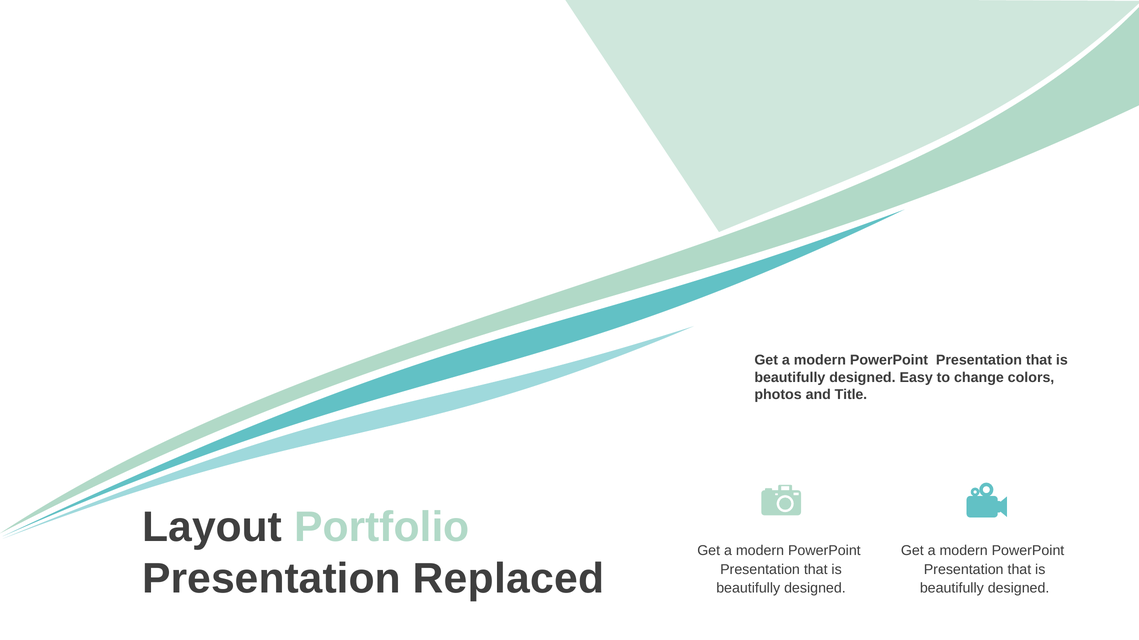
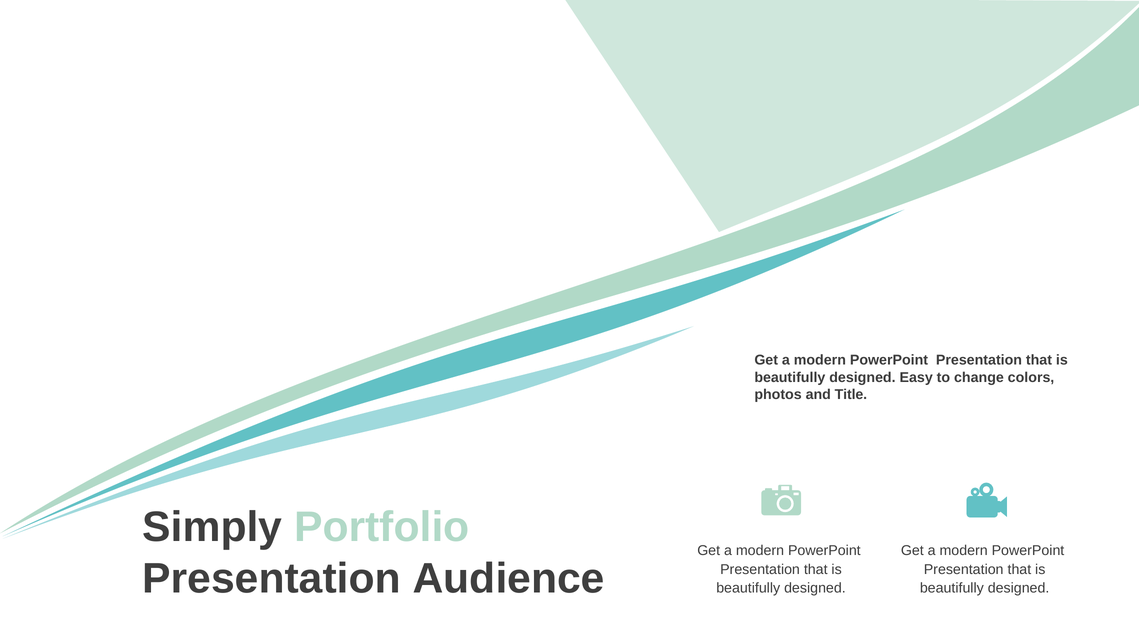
Layout: Layout -> Simply (212, 528)
Replaced: Replaced -> Audience (509, 579)
